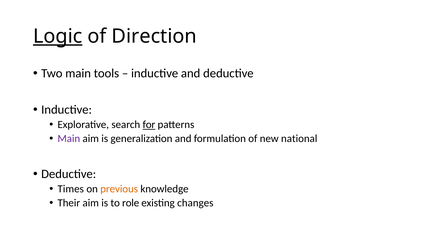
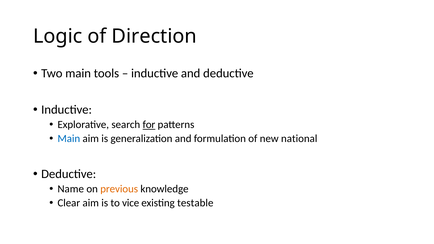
Logic underline: present -> none (58, 36)
Main colour: purple -> blue (69, 139)
Times: Times -> Name (71, 189)
Their: Their -> Clear (69, 203)
role: role -> vice (131, 203)
changes: changes -> testable (195, 203)
